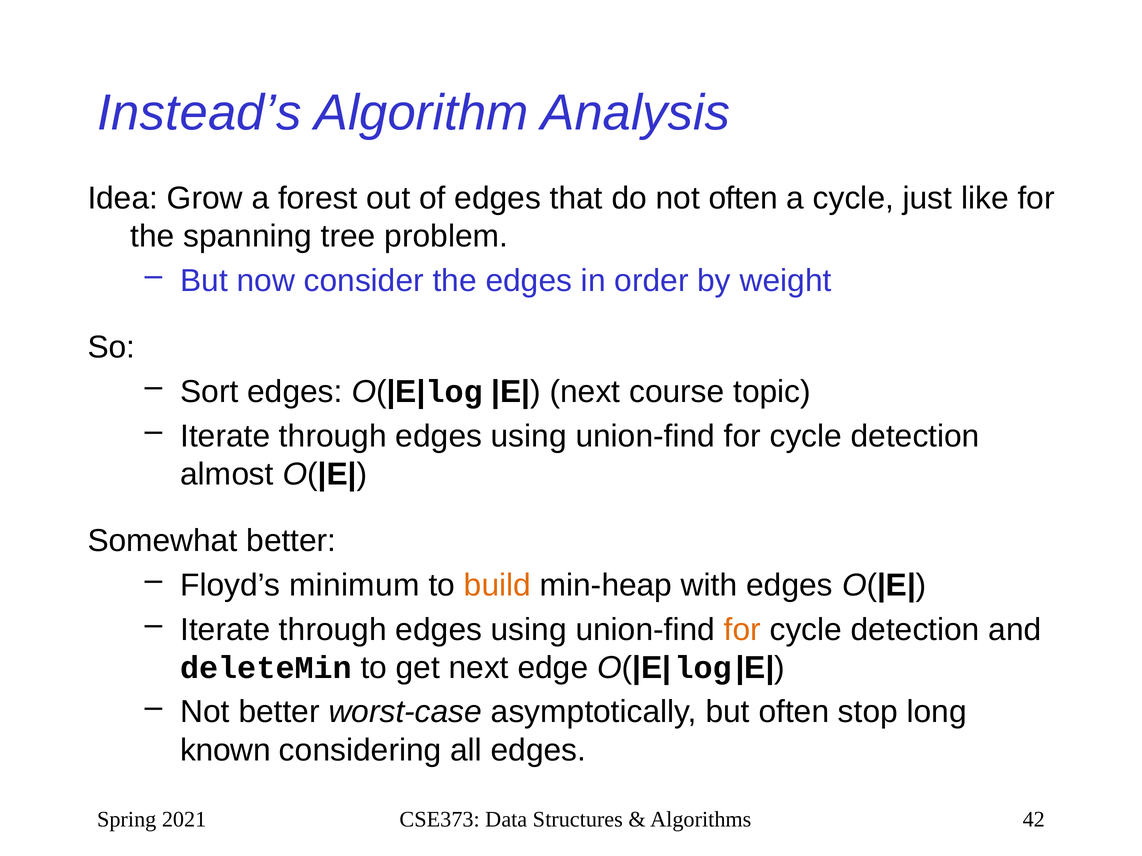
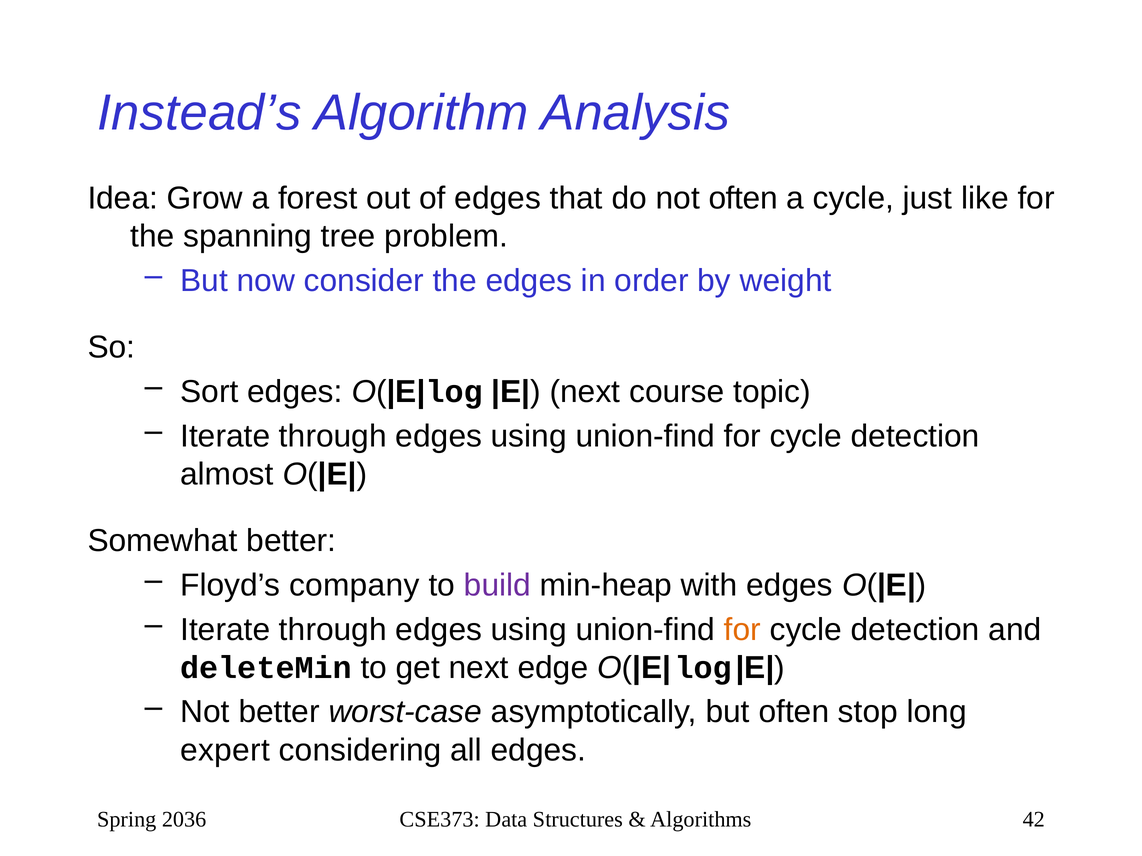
minimum: minimum -> company (354, 585)
build colour: orange -> purple (497, 585)
known: known -> expert (225, 750)
2021: 2021 -> 2036 (184, 820)
